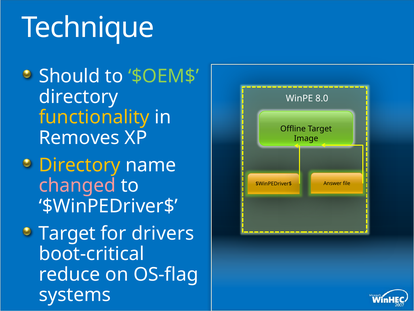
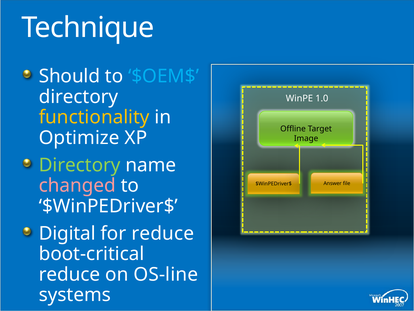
$OEM$ colour: light green -> light blue (164, 76)
8.0: 8.0 -> 1.0 (322, 98)
Removes: Removes -> Optimize (79, 138)
Directory colour: yellow -> light green (80, 165)
Target: Target -> Digital (67, 233)
for drivers: drivers -> reduce (163, 233)
OS-flag: OS-flag -> OS-line (166, 274)
